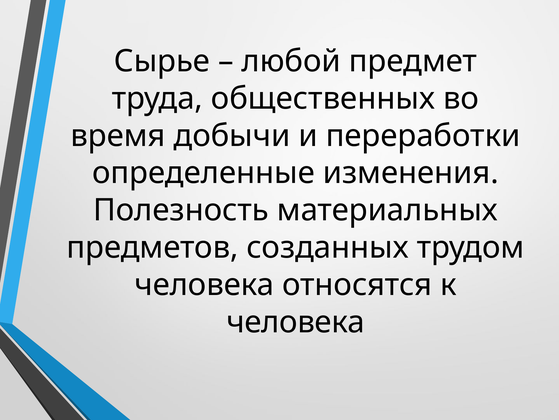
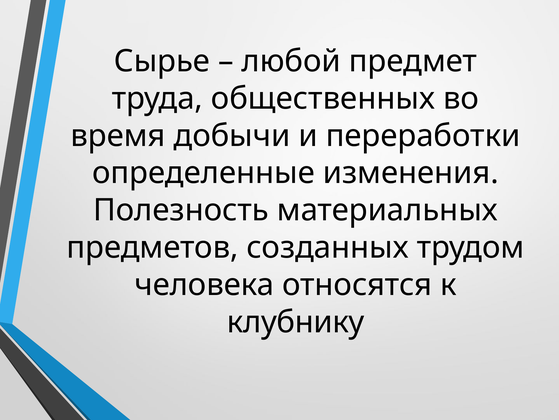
человека: человека -> клубнику (296, 322)
